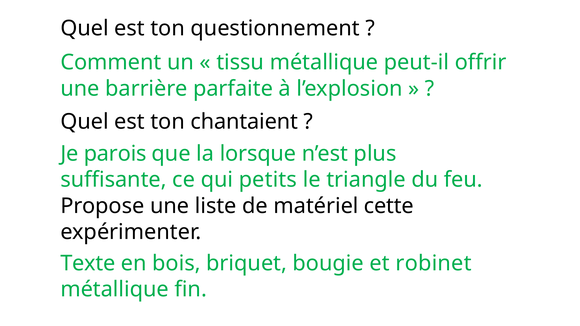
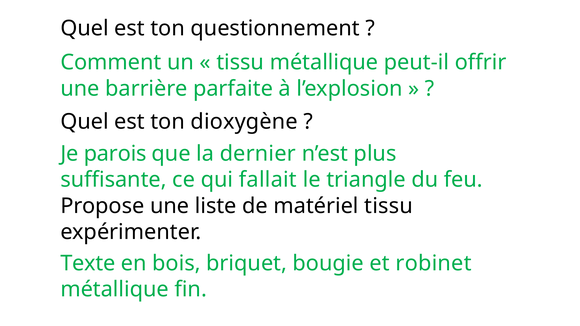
chantaient: chantaient -> dioxygène (244, 122)
lorsque: lorsque -> dernier (258, 154)
petits: petits -> fallait (268, 180)
matériel cette: cette -> tissu (389, 206)
